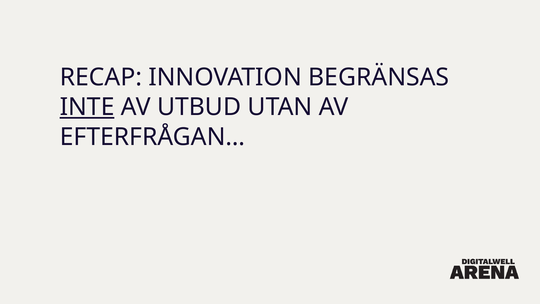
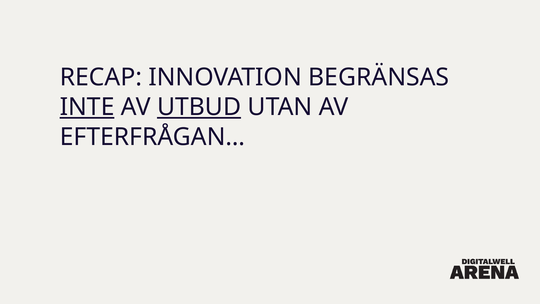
UTBUD underline: none -> present (199, 107)
